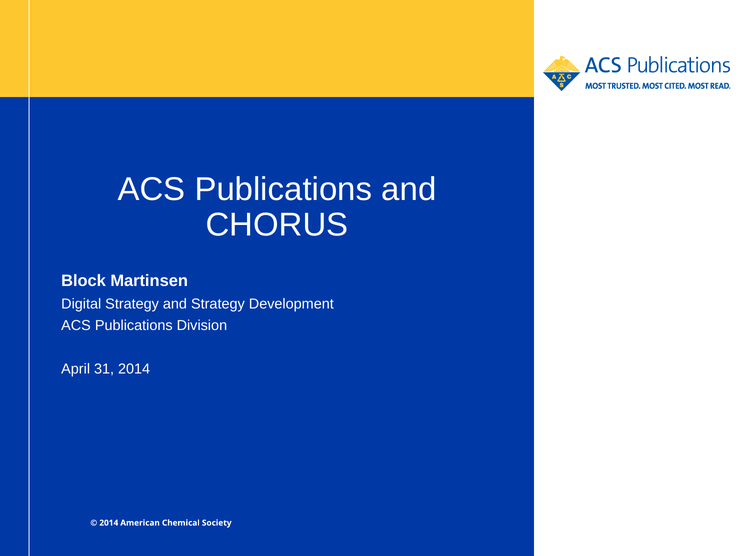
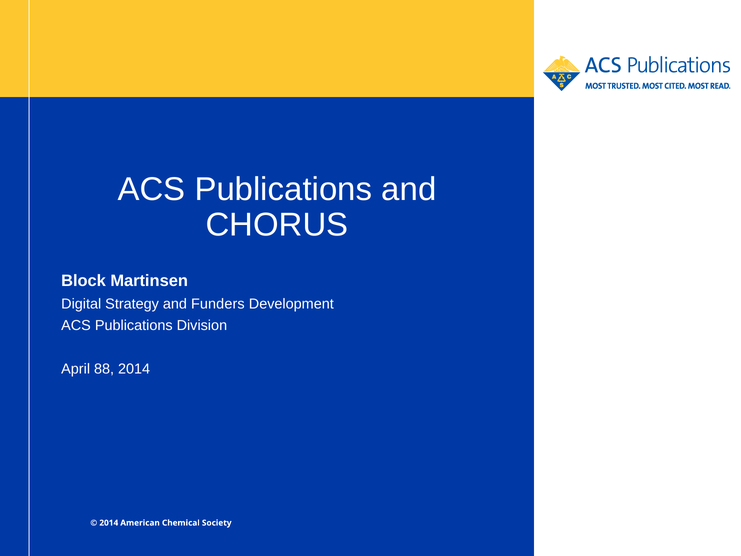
and Strategy: Strategy -> Funders (218, 304)
31: 31 -> 88 (104, 369)
